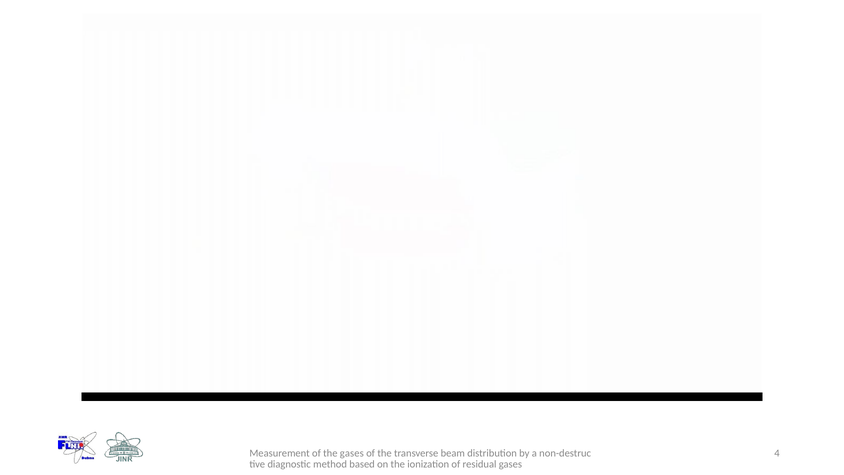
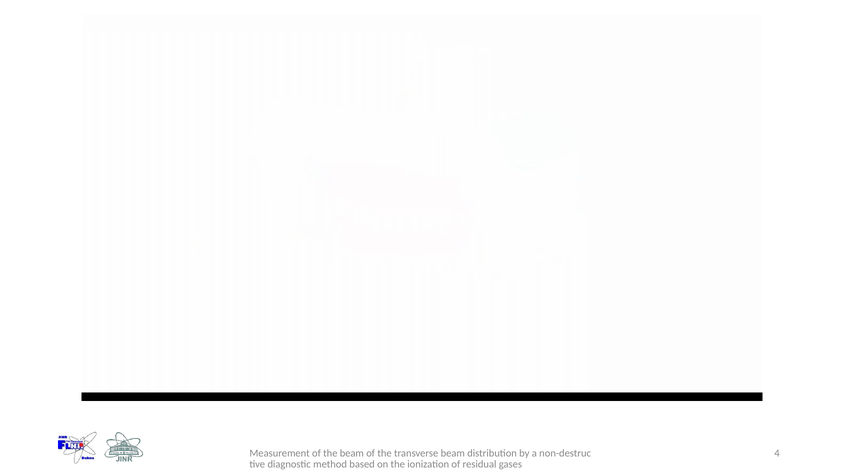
the gases: gases -> beam (352, 453)
